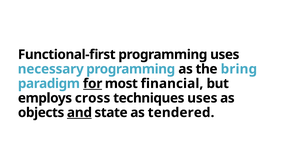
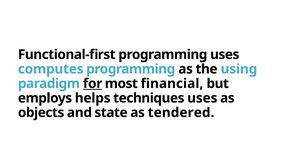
necessary: necessary -> computes (51, 69)
bring: bring -> using (239, 69)
cross: cross -> helps (93, 98)
and underline: present -> none (79, 113)
